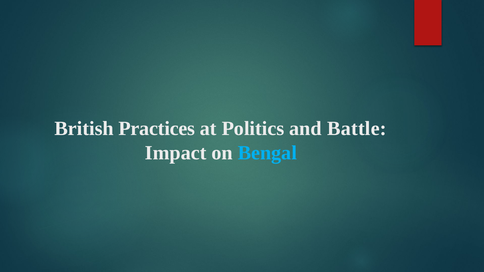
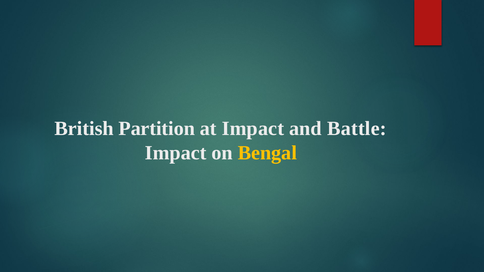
Practices: Practices -> Partition (157, 129)
at Politics: Politics -> Impact (253, 129)
Bengal colour: light blue -> yellow (267, 153)
